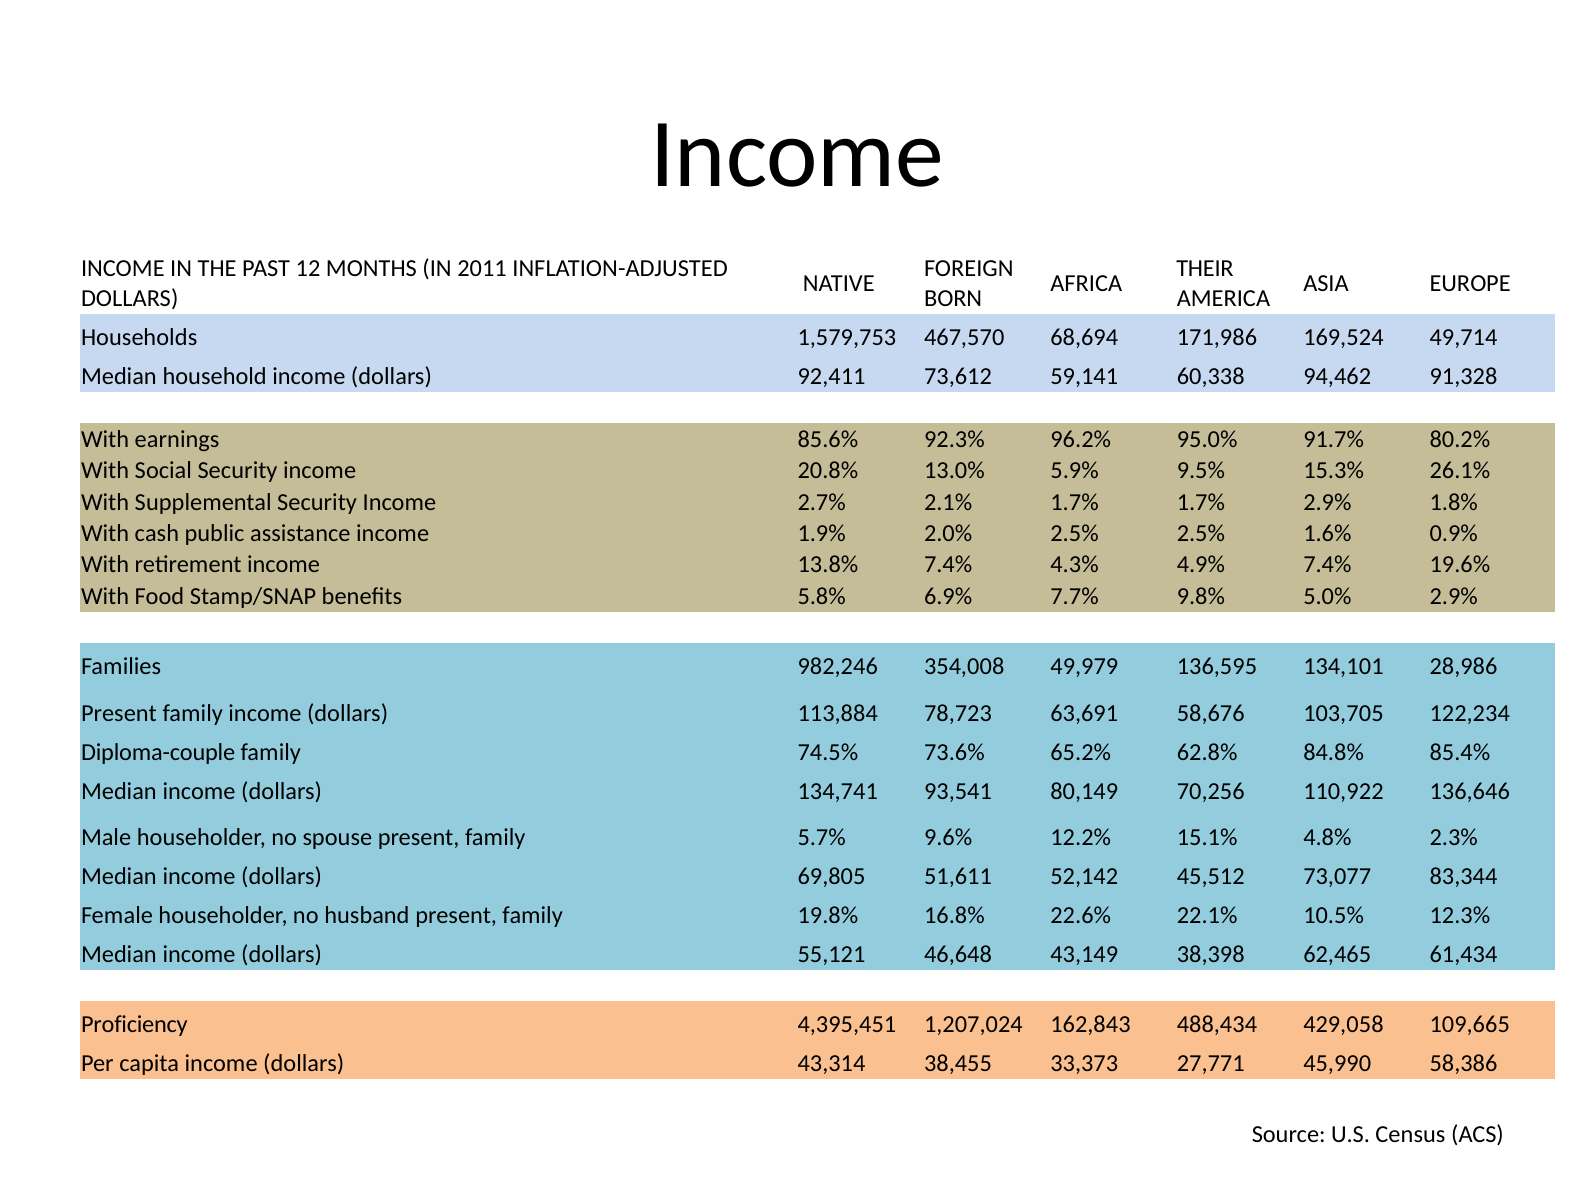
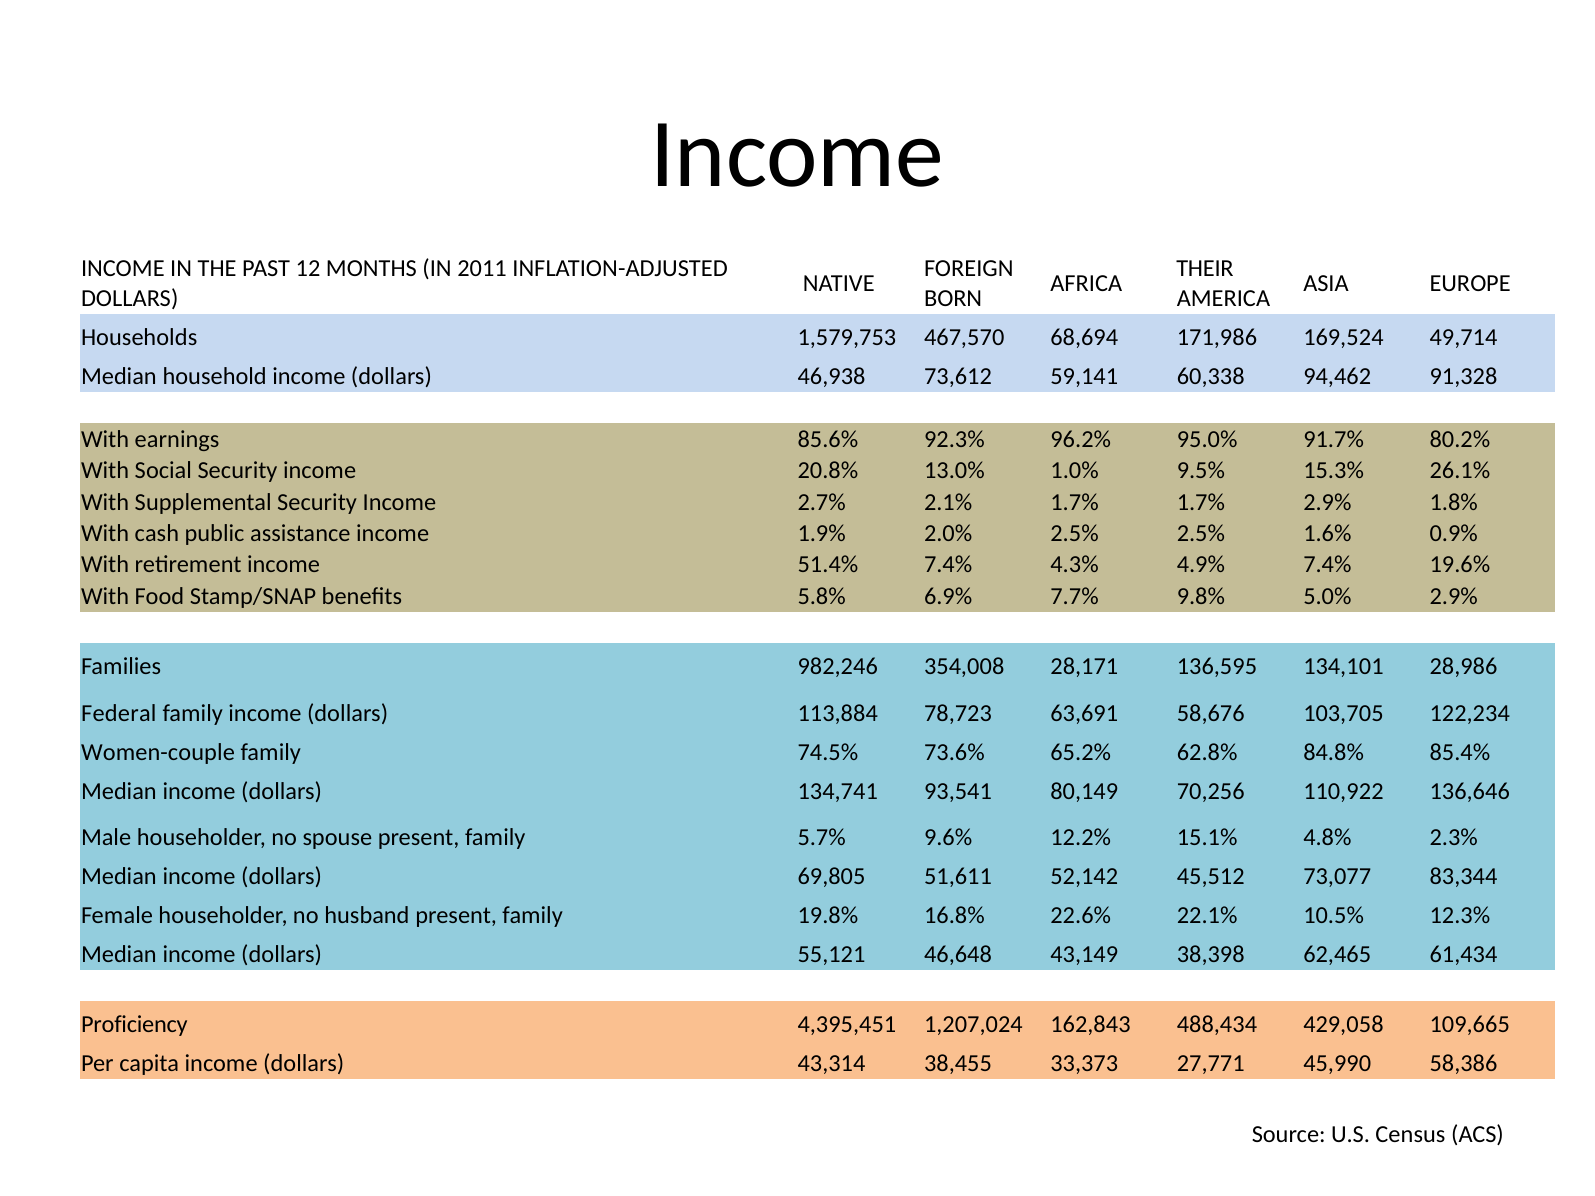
92,411: 92,411 -> 46,938 (832, 377)
5.9%: 5.9% -> 1.0% (1075, 471)
13.8%: 13.8% -> 51.4% (828, 565)
49,979: 49,979 -> 28,171 (1084, 667)
Present: Present -> Federal (119, 713)
Diploma-couple: Diploma-couple -> Women-couple (158, 752)
